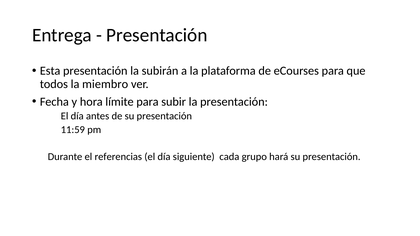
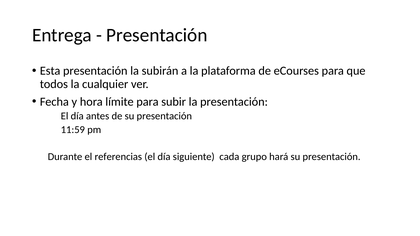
miembro: miembro -> cualquier (105, 84)
